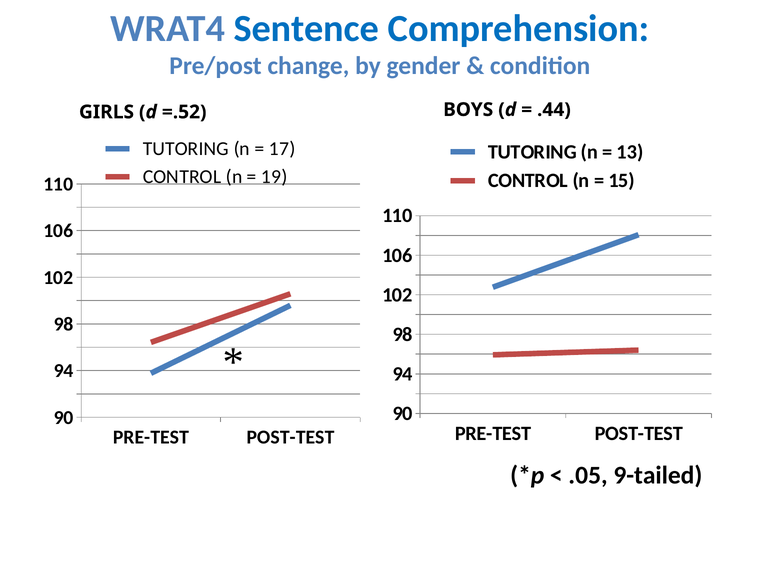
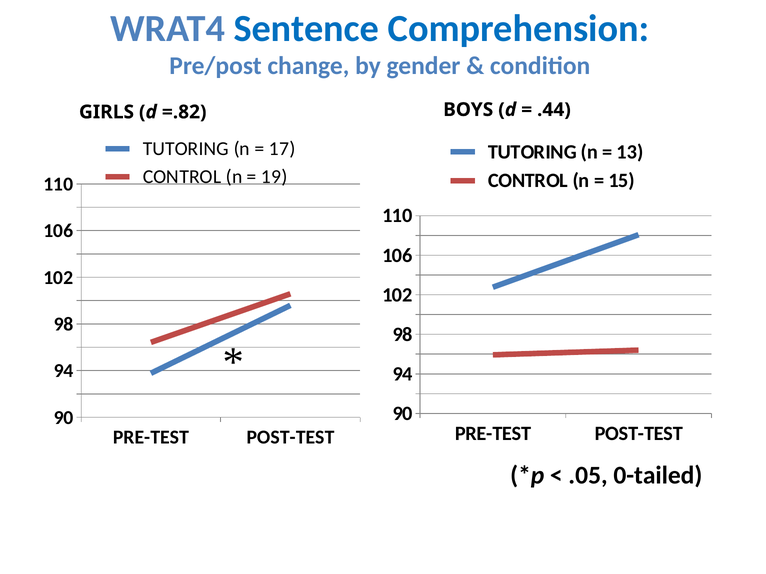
=.52: =.52 -> =.82 (184, 112)
9-tailed: 9-tailed -> 0-tailed (658, 476)
